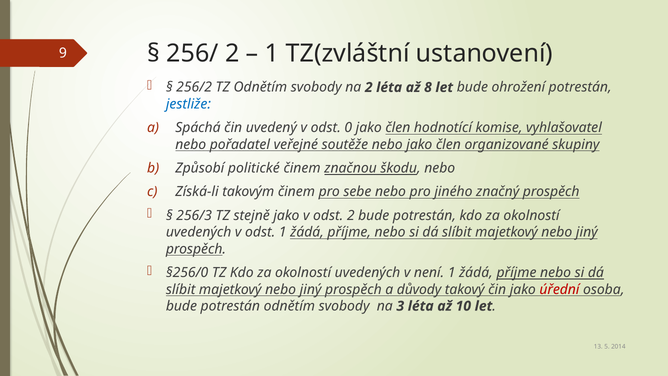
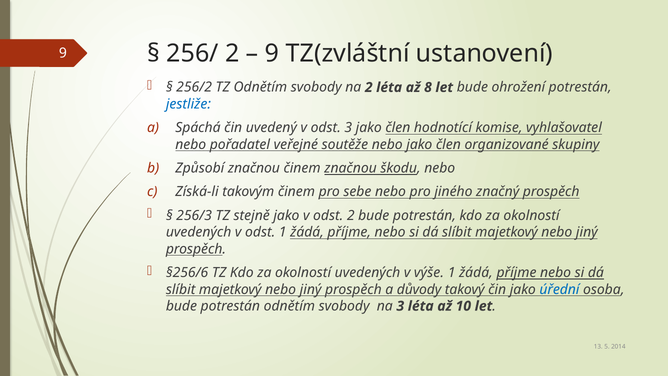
1: 1 -> 9 (272, 53)
odst 0: 0 -> 3 (348, 128)
Způsobí politické: politické -> značnou (254, 168)
§256/0: §256/0 -> §256/6 (187, 273)
není: není -> výše (429, 273)
úřední colour: red -> blue (559, 289)
